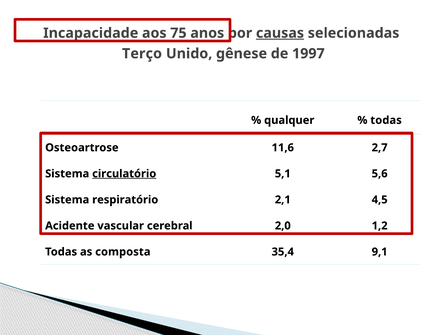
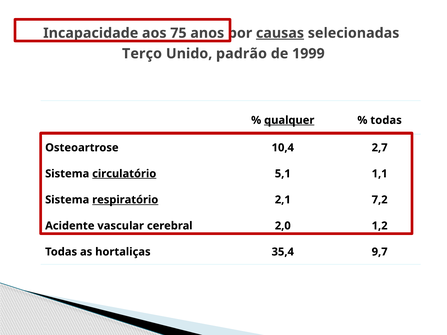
gênese: gênese -> padrão (242, 54)
1997: 1997 -> 1999 (308, 54)
qualquer underline: none -> present (289, 120)
11,6: 11,6 -> 10,4 (283, 148)
5,6: 5,6 -> 1,1 (380, 174)
respiratório underline: none -> present (125, 200)
4,5: 4,5 -> 7,2 (380, 200)
composta: composta -> hortaliças (123, 252)
9,1: 9,1 -> 9,7 (380, 252)
